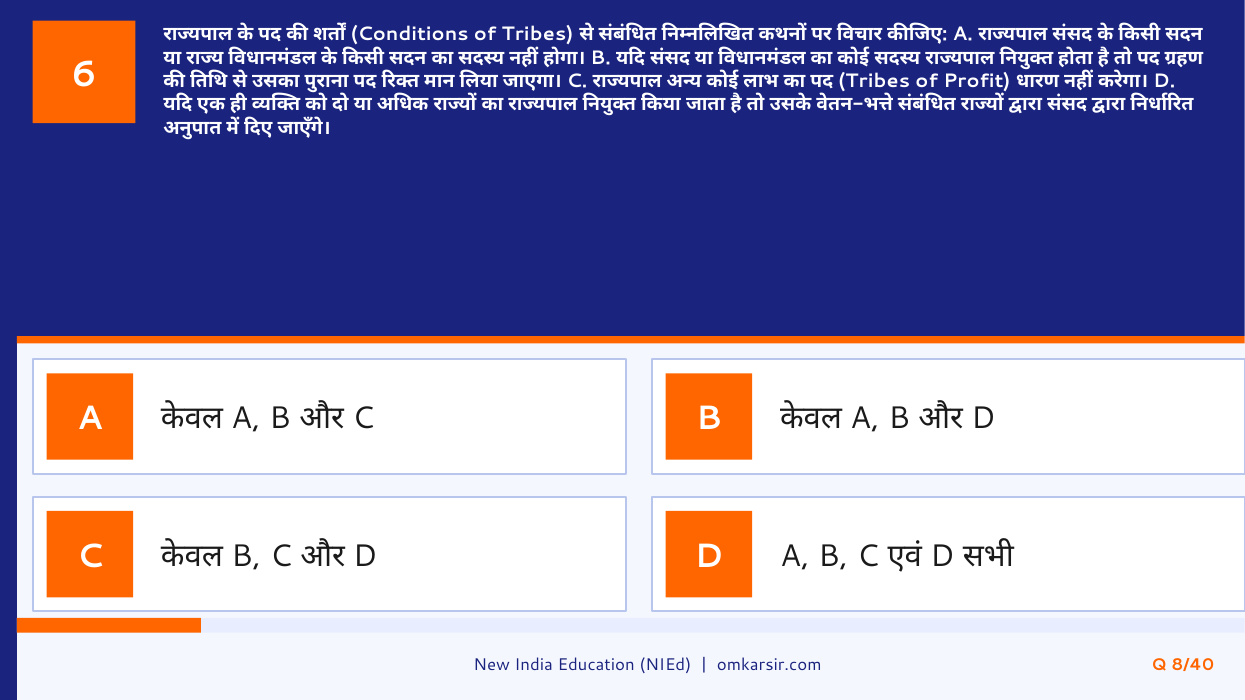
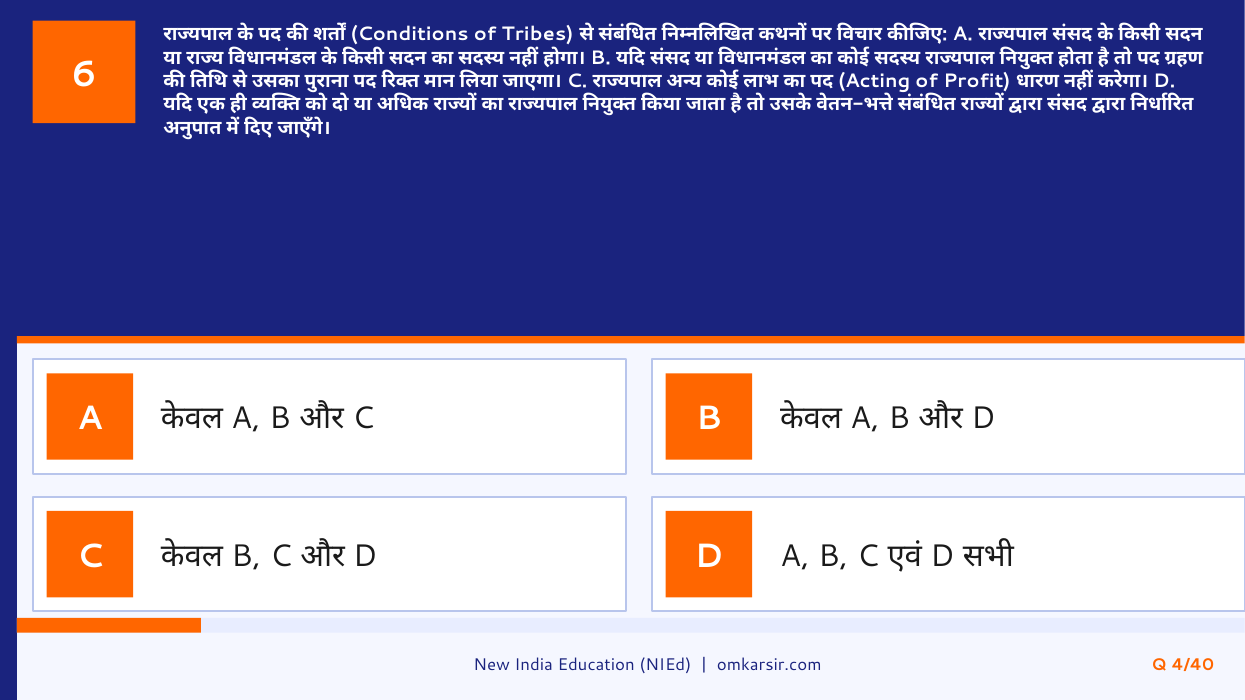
Tribes: Tribes -> Acting (874, 81)
8/40: 8/40 -> 4/40 (1193, 665)
